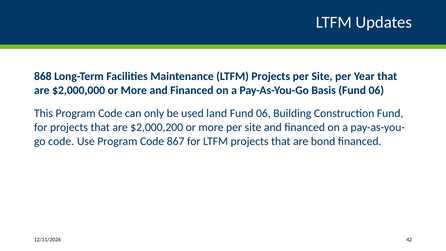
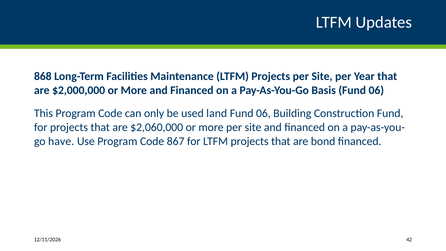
$2,000,200: $2,000,200 -> $2,060,000 (157, 127)
code: code -> have (61, 141)
